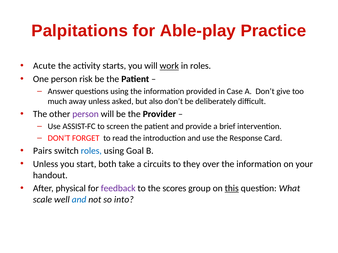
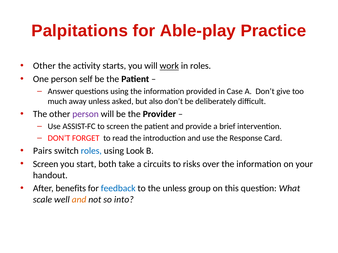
Acute: Acute -> Other (44, 66)
risk: risk -> self (86, 79)
Goal: Goal -> Look (135, 151)
Unless: Unless -> Screen (46, 164)
they: they -> risks (192, 164)
physical: physical -> benefits (71, 189)
feedback colour: purple -> blue (118, 189)
the scores: scores -> unless (174, 189)
this underline: present -> none (232, 189)
and colour: blue -> orange (79, 200)
